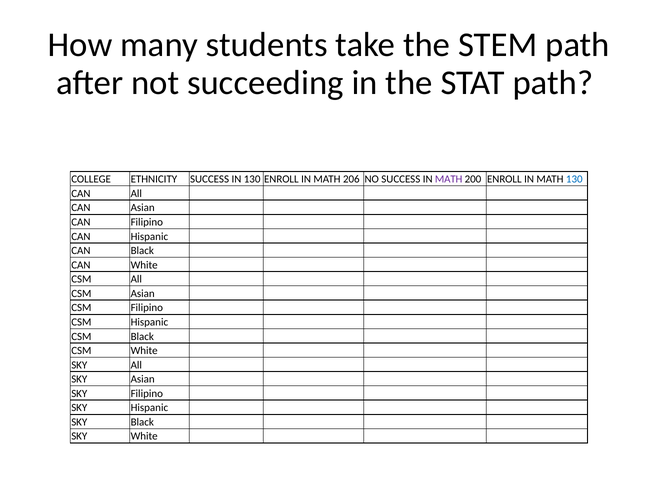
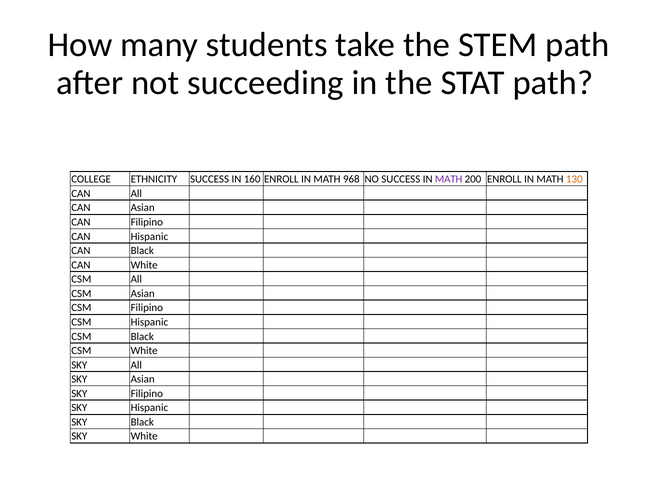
IN 130: 130 -> 160 (252, 179)
206: 206 -> 968 (351, 179)
130 colour: blue -> orange (574, 179)
